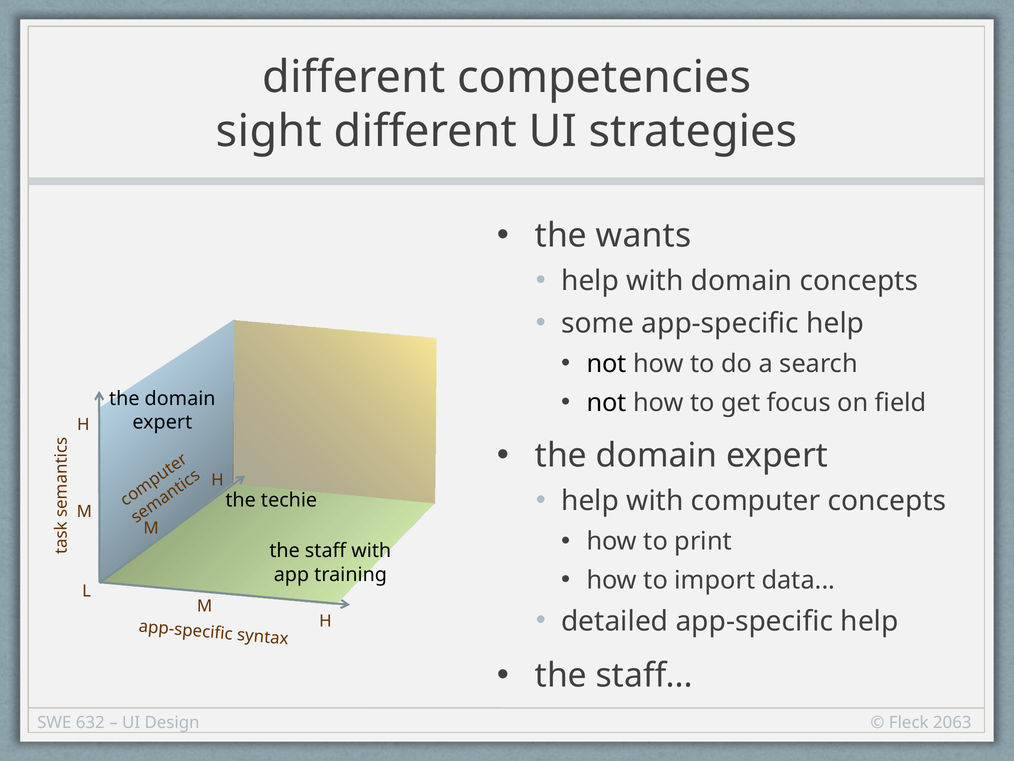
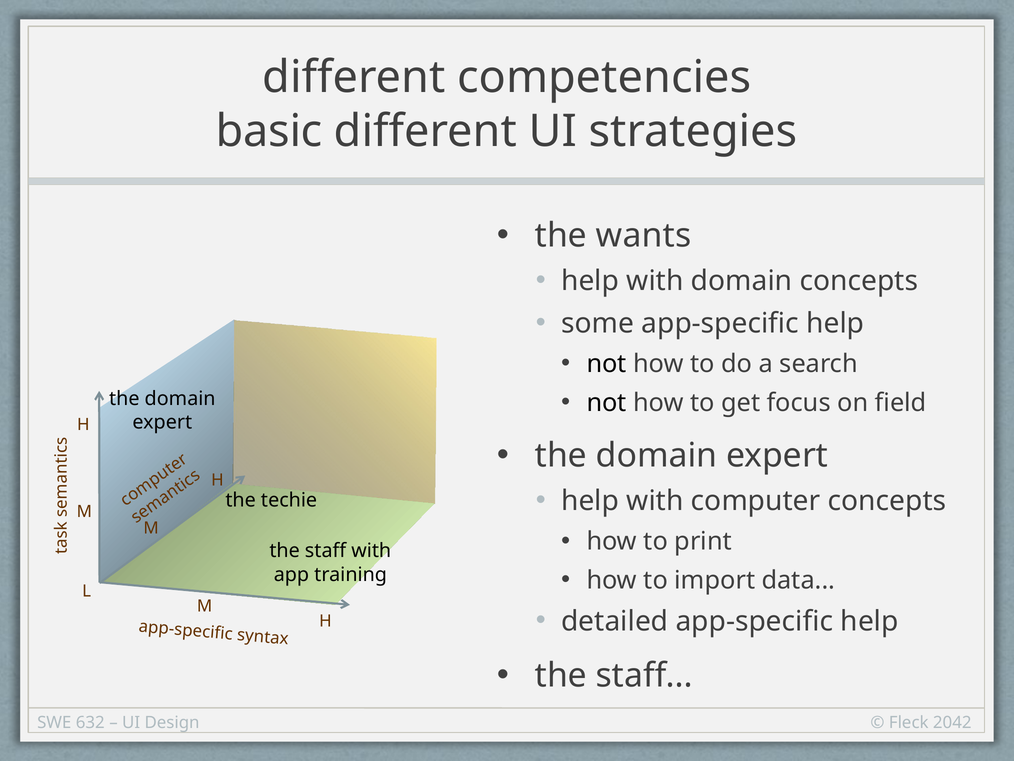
sight: sight -> basic (269, 132)
2063: 2063 -> 2042 (952, 722)
